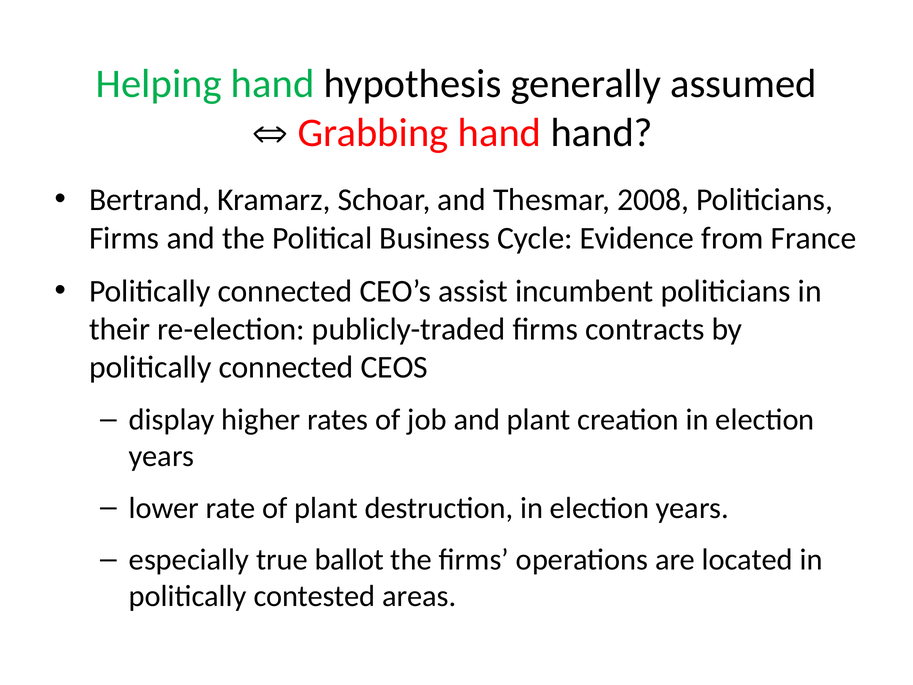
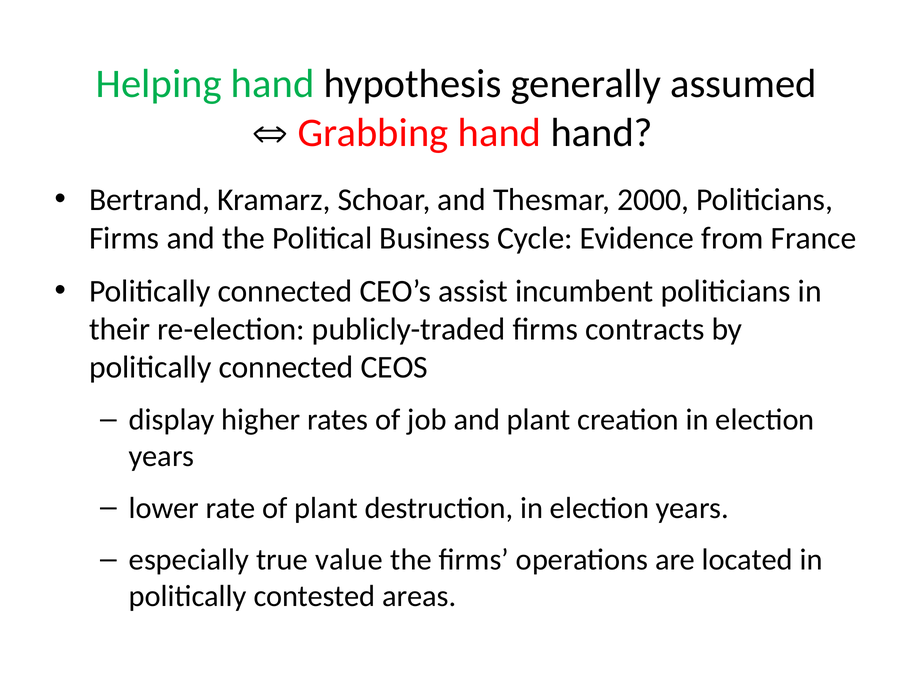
2008: 2008 -> 2000 (653, 200)
ballot: ballot -> value (349, 560)
